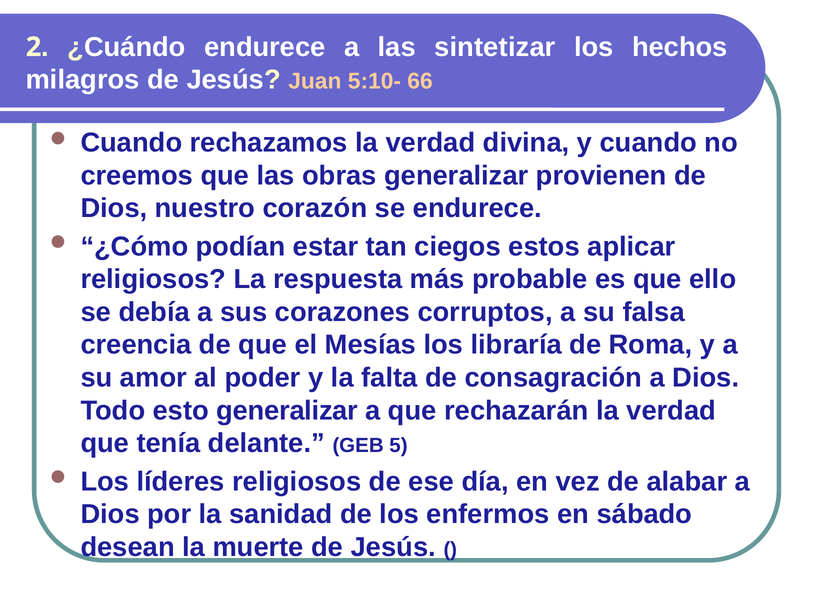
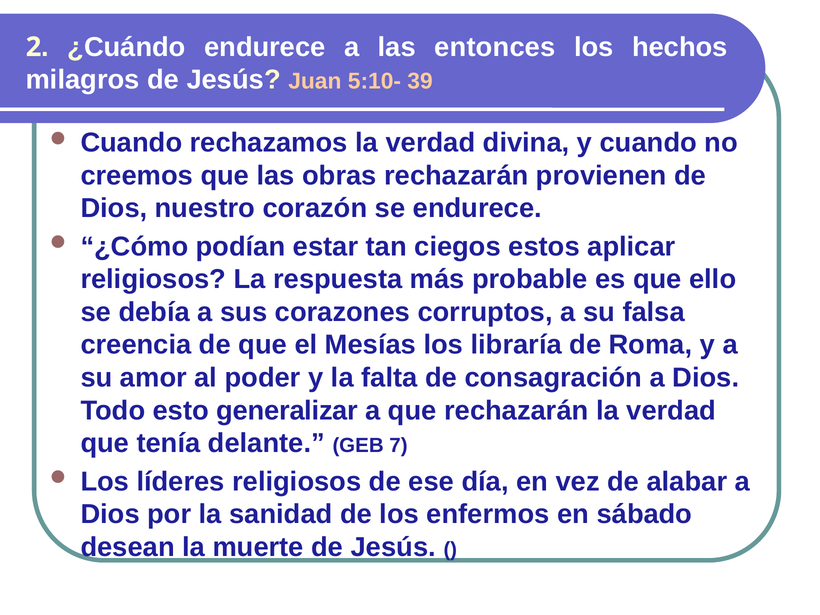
sintetizar: sintetizar -> entonces (495, 47)
66: 66 -> 39 (420, 81)
obras generalizar: generalizar -> rechazarán (456, 176)
5: 5 -> 7 (398, 446)
